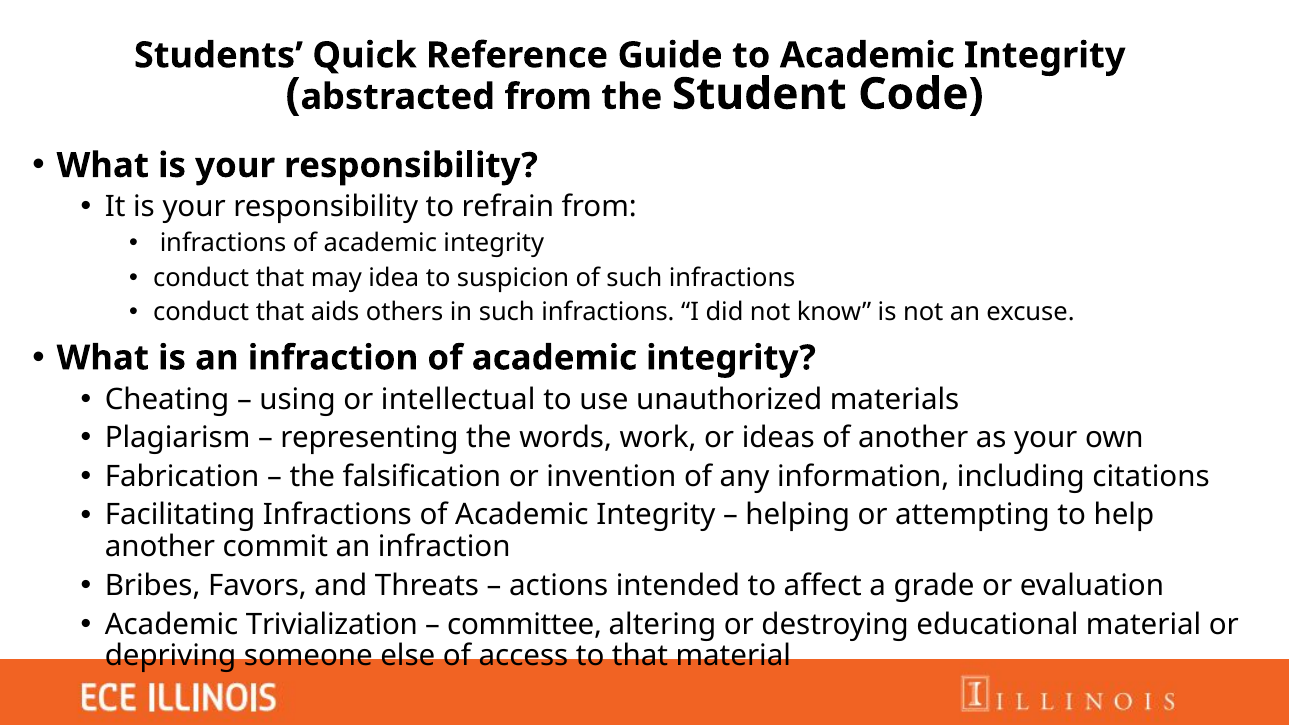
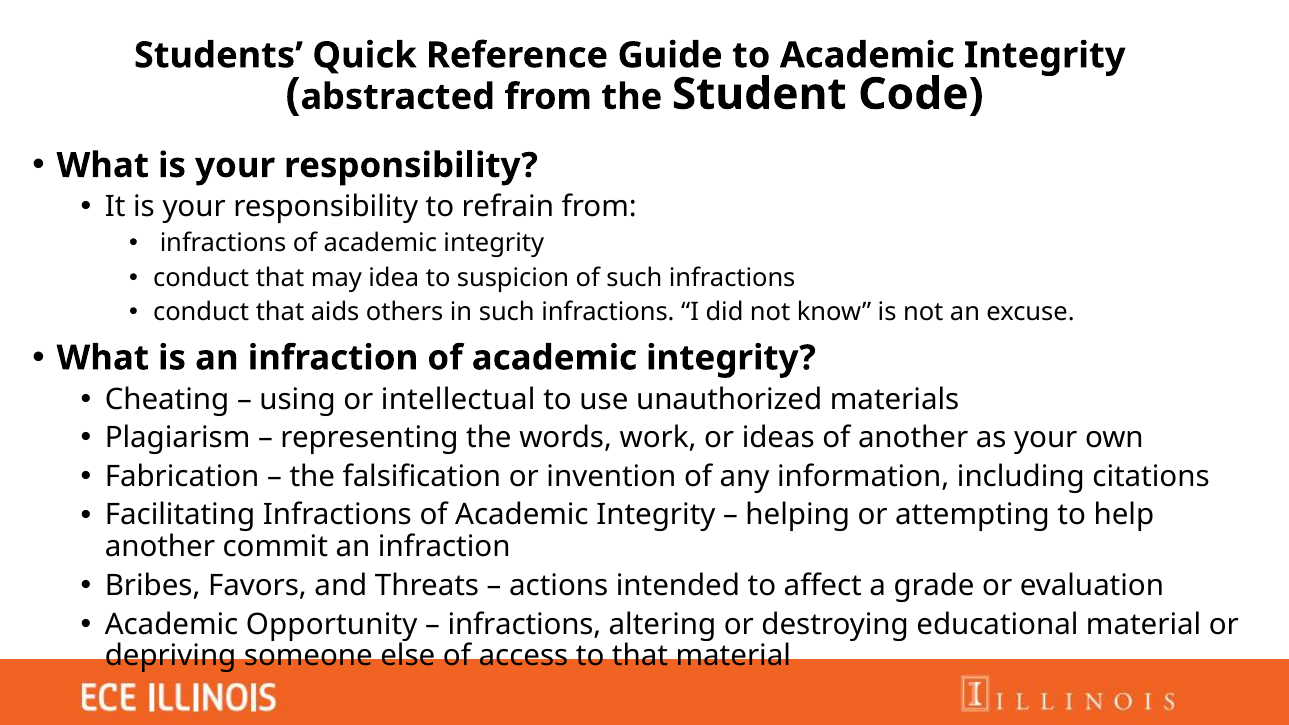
Trivialization: Trivialization -> Opportunity (332, 624)
committee: committee -> infractions (524, 624)
